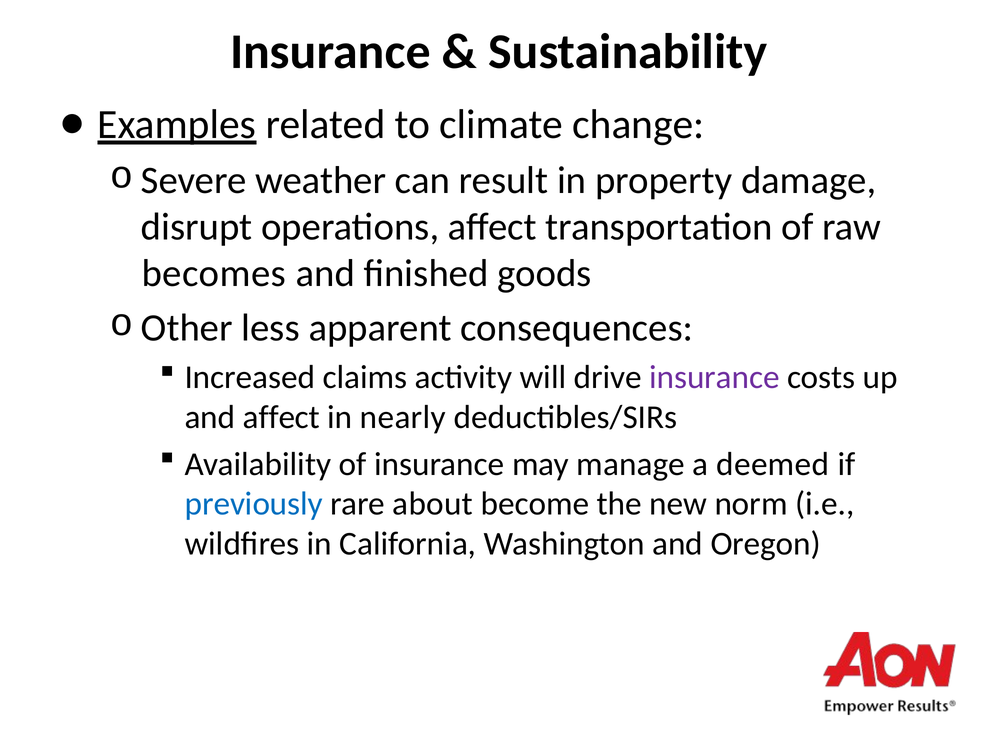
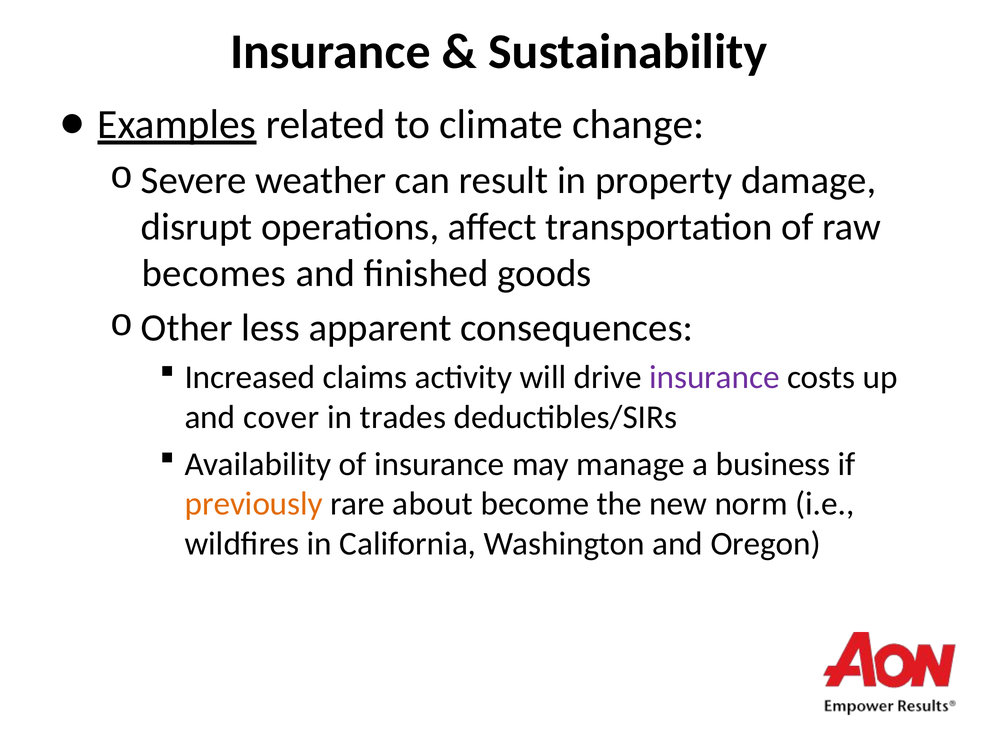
and affect: affect -> cover (281, 417)
nearly: nearly -> trades (403, 417)
deemed: deemed -> business (773, 464)
previously colour: blue -> orange (254, 504)
